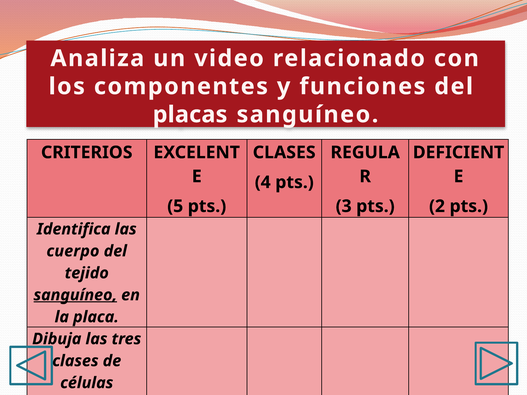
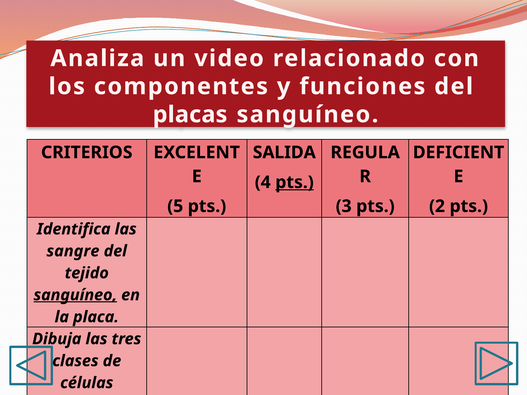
CLASES: CLASES -> SALIDA (284, 153)
pts underline: none -> present (295, 182)
cuerpo: cuerpo -> sangre (73, 251)
